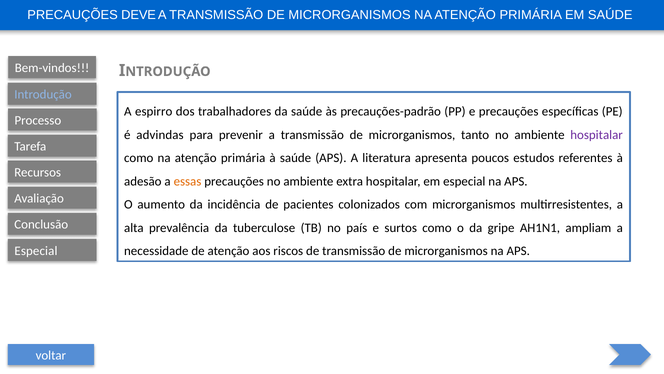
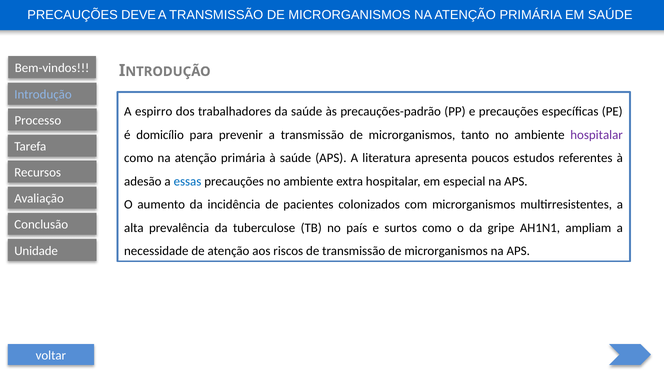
advindas: advindas -> domicílio (160, 135)
essas colour: orange -> blue (187, 181)
Especial: Especial -> Unidade (36, 250)
